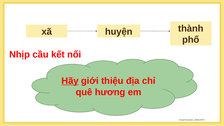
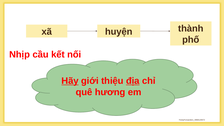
địa underline: none -> present (133, 81)
